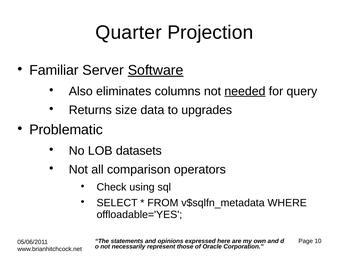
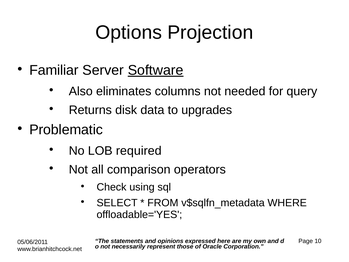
Quarter: Quarter -> Options (129, 32)
needed underline: present -> none (245, 91)
size: size -> disk (126, 110)
datasets: datasets -> required (139, 151)
